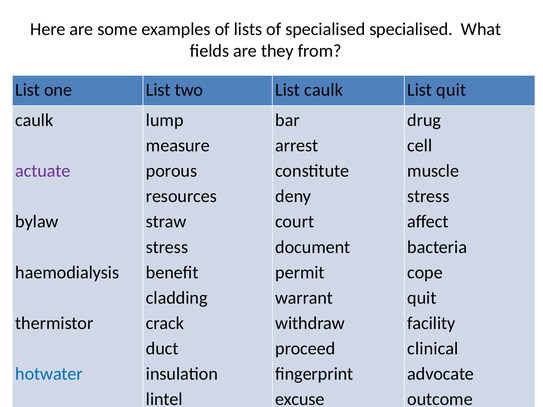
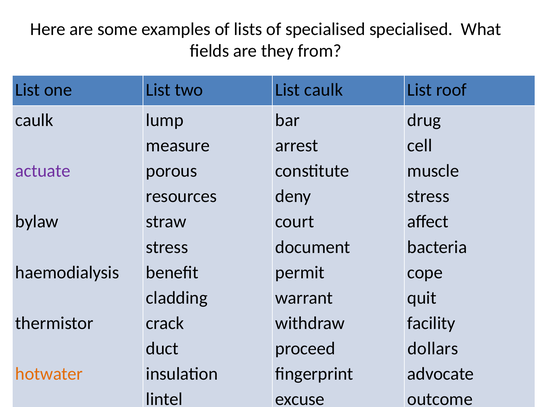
List quit: quit -> roof (451, 90)
clinical: clinical -> dollars (433, 349)
hotwater colour: blue -> orange (49, 374)
